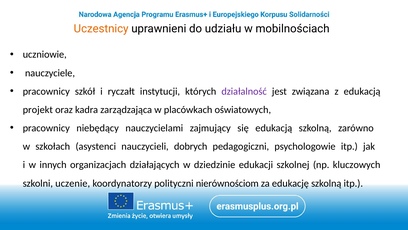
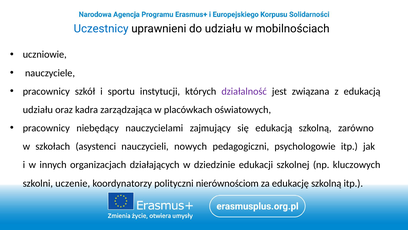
Uczestnicy colour: orange -> blue (101, 29)
ryczałt: ryczałt -> sportu (121, 91)
projekt: projekt -> udziału (38, 110)
dobrych: dobrych -> nowych (191, 146)
